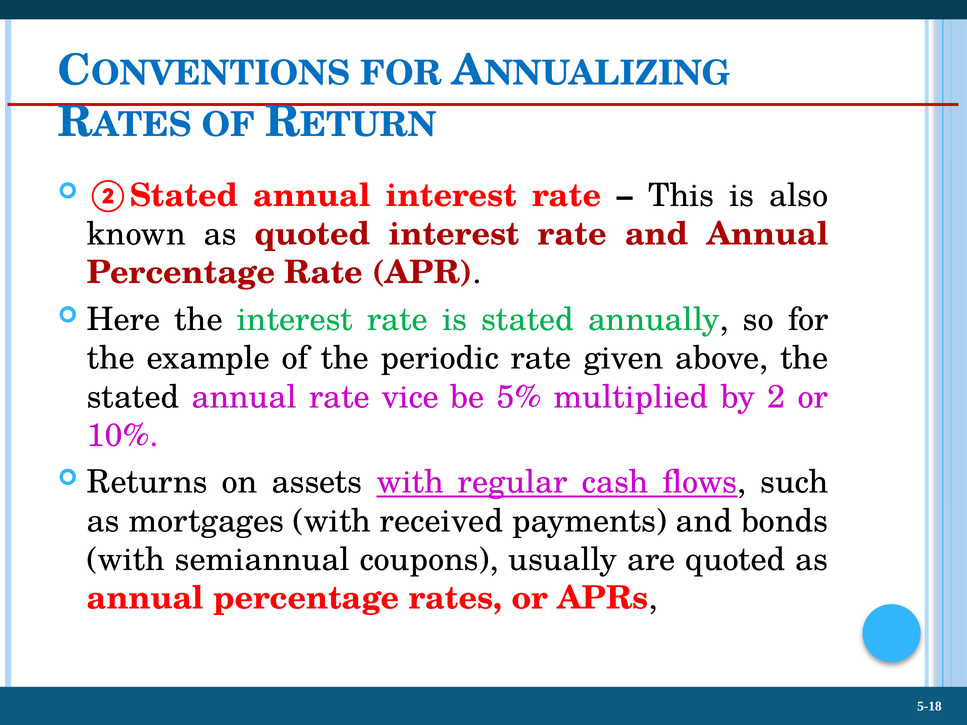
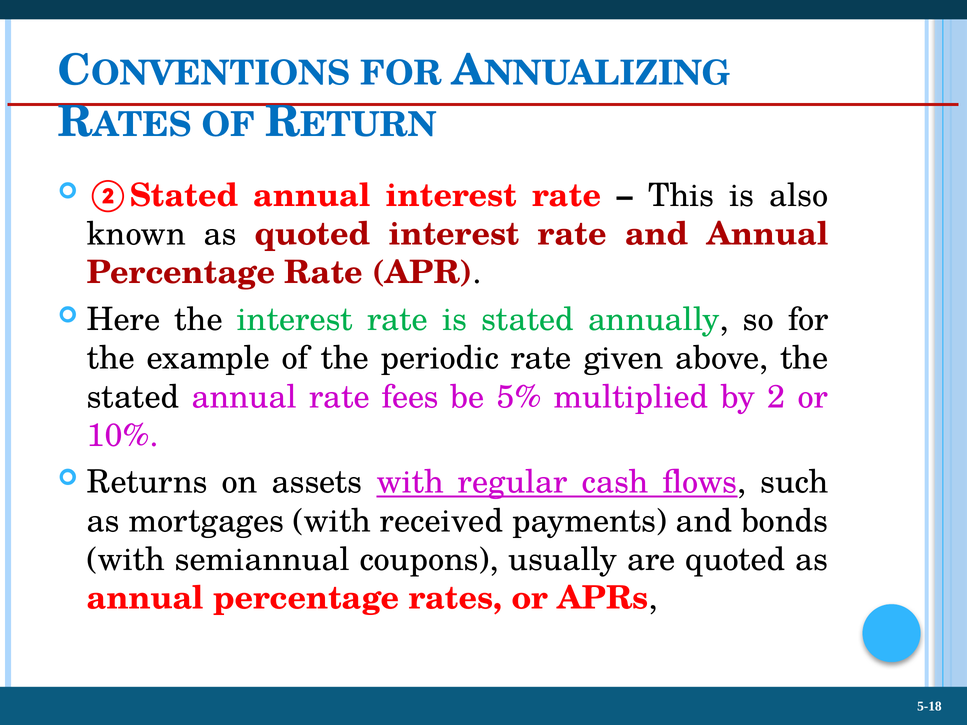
vice: vice -> fees (410, 397)
